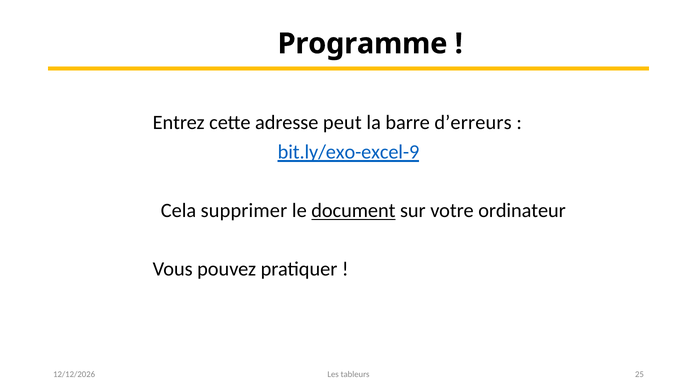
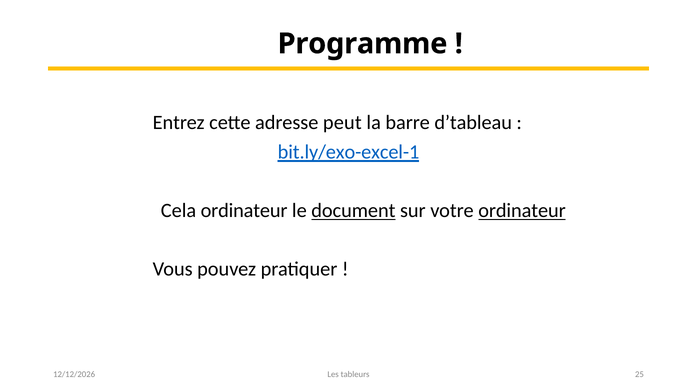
d’erreurs: d’erreurs -> d’tableau (473, 123)
bit.ly/exo-excel-9: bit.ly/exo-excel-9 -> bit.ly/exo-excel-1 (349, 152)
supprimer: supprimer -> ordinateur (244, 211)
ordinateur underline: none -> present (522, 211)
